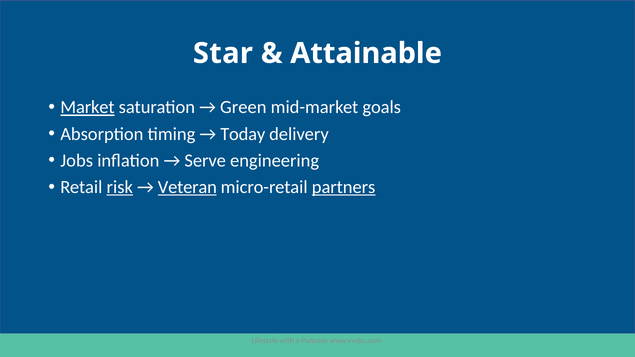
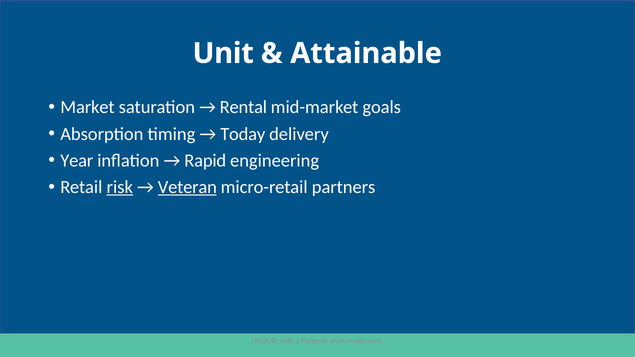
Star: Star -> Unit (223, 53)
Market underline: present -> none (87, 107)
Green: Green -> Rental (243, 107)
Jobs: Jobs -> Year (77, 161)
Serve: Serve -> Rapid (205, 161)
partners underline: present -> none (344, 187)
